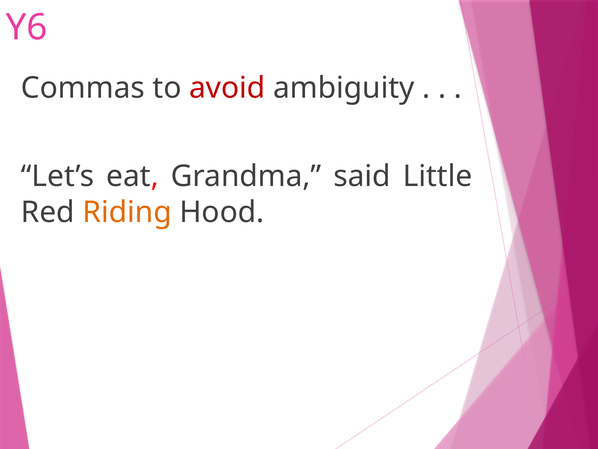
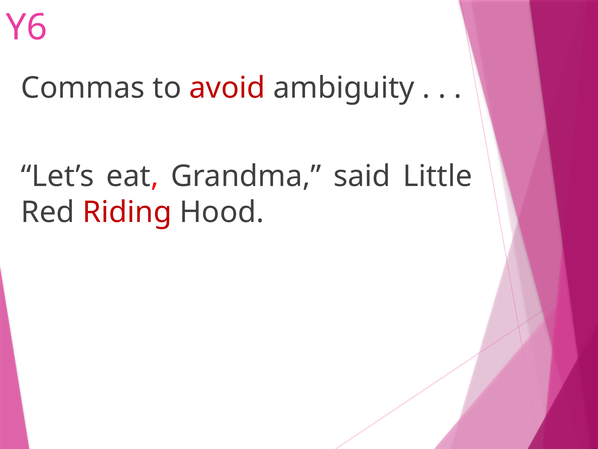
Riding colour: orange -> red (127, 212)
